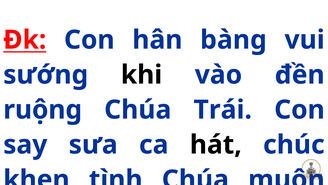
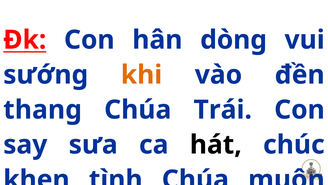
bàng: bàng -> dòng (234, 40)
khi colour: black -> orange (141, 75)
ruộng: ruộng -> thang (43, 110)
